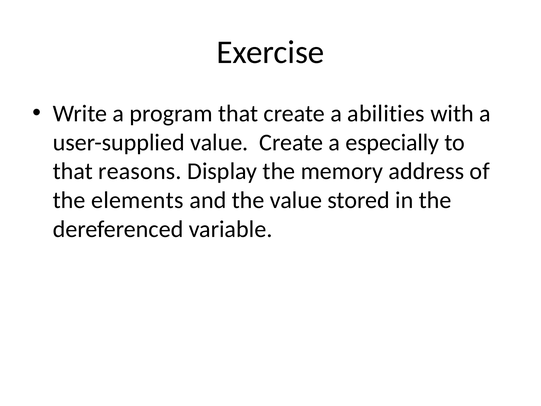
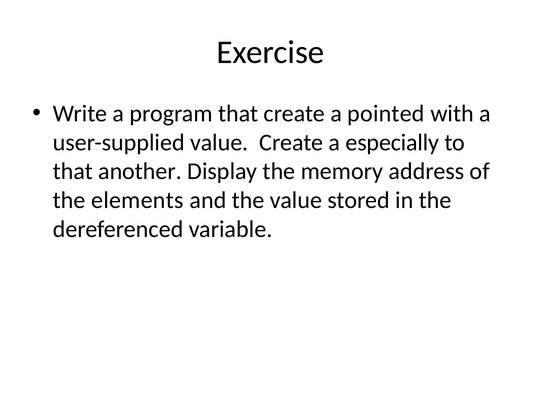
abilities: abilities -> pointed (386, 113)
reasons: reasons -> another (140, 171)
